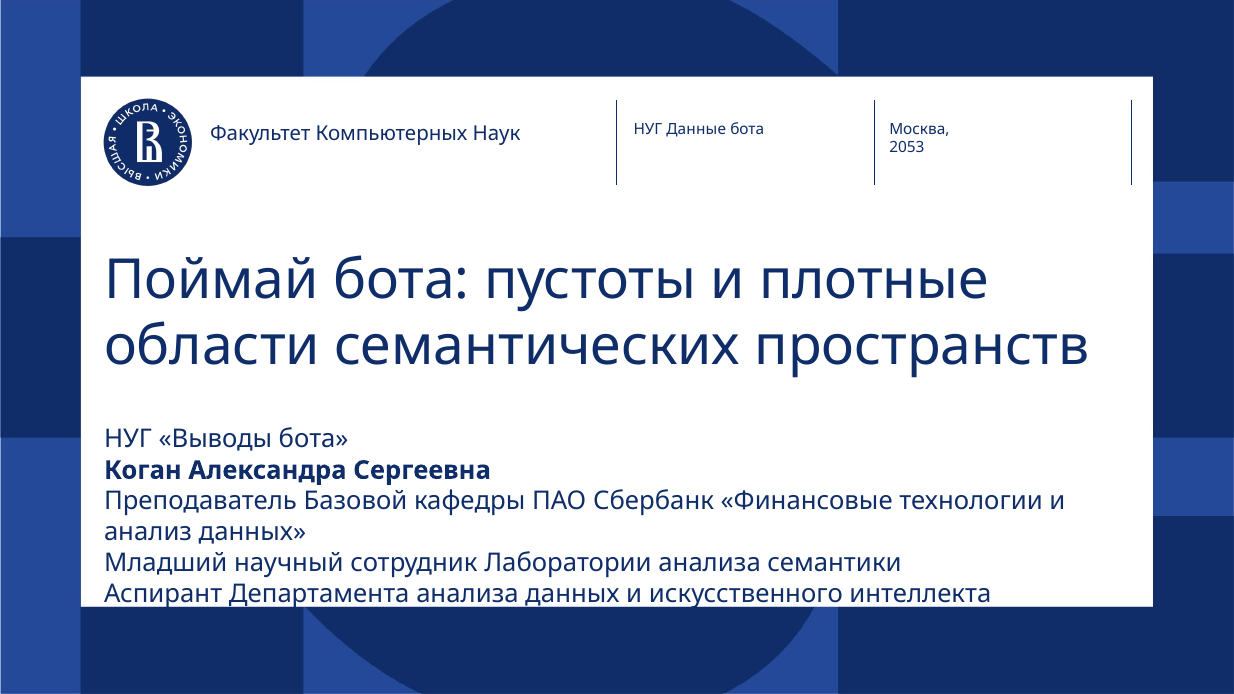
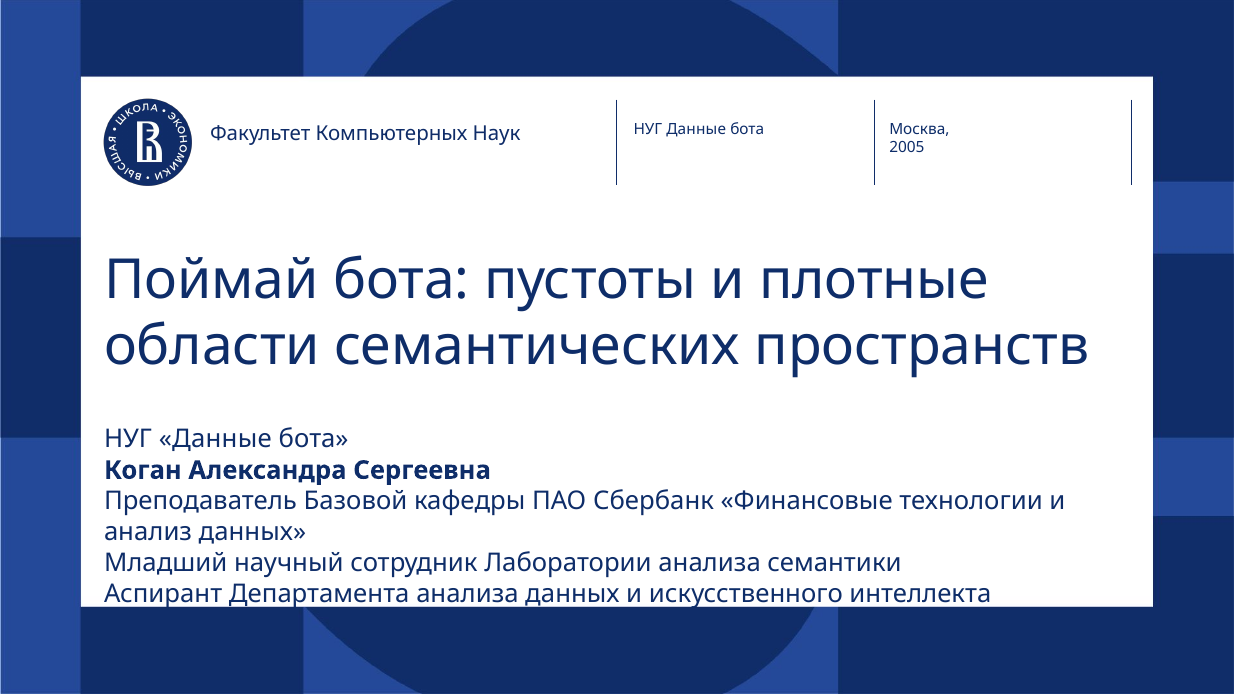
2053: 2053 -> 2005 (907, 148)
Выводы: Выводы -> Данные (215, 439)
